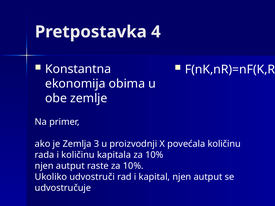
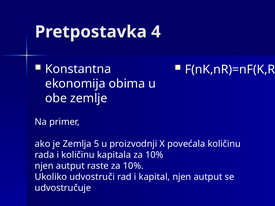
3: 3 -> 5 (97, 144)
